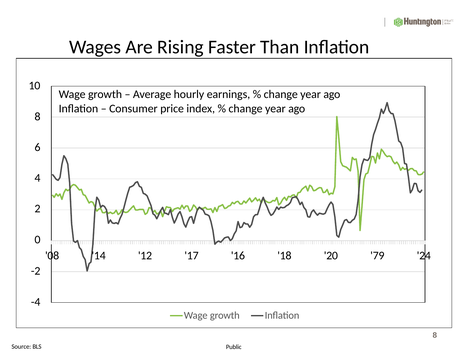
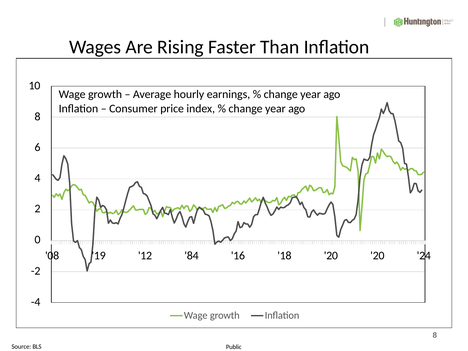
14: 14 -> 19 (99, 255)
17: 17 -> 84 (192, 255)
20 79: 79 -> 20 (377, 255)
